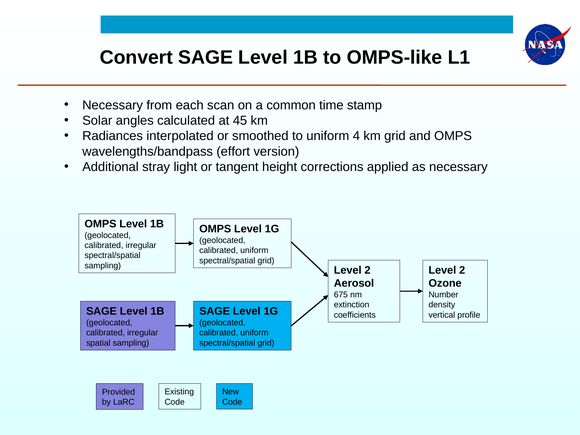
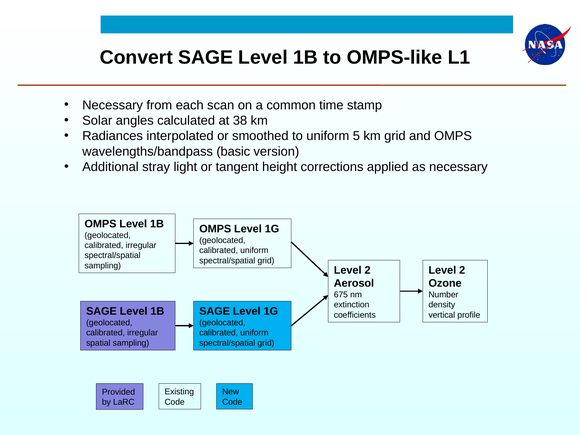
45: 45 -> 38 (240, 121)
4: 4 -> 5 (356, 136)
effort: effort -> basic (233, 152)
